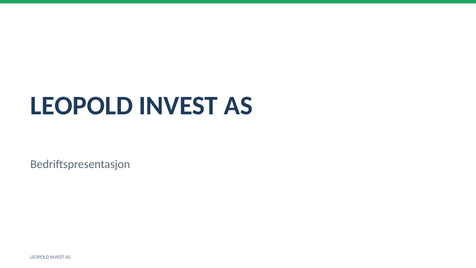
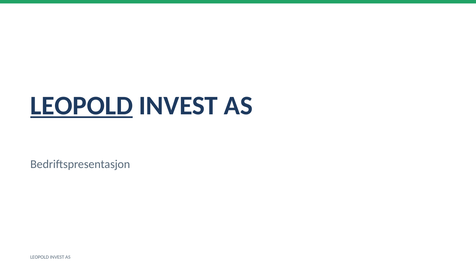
LEOPOLD underline: none -> present (82, 106)
